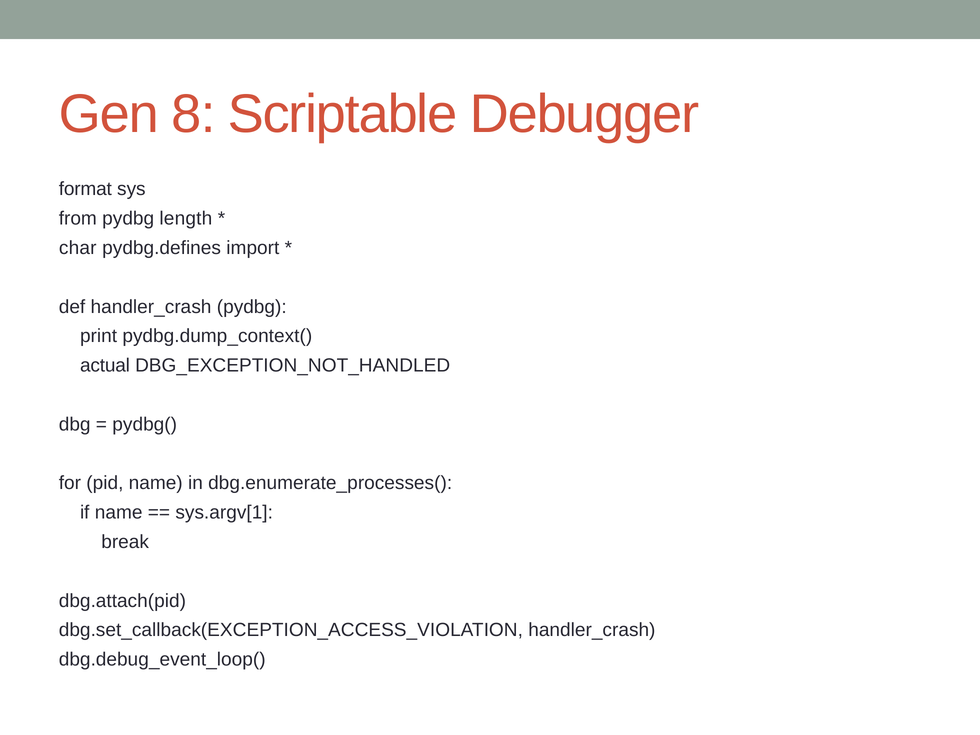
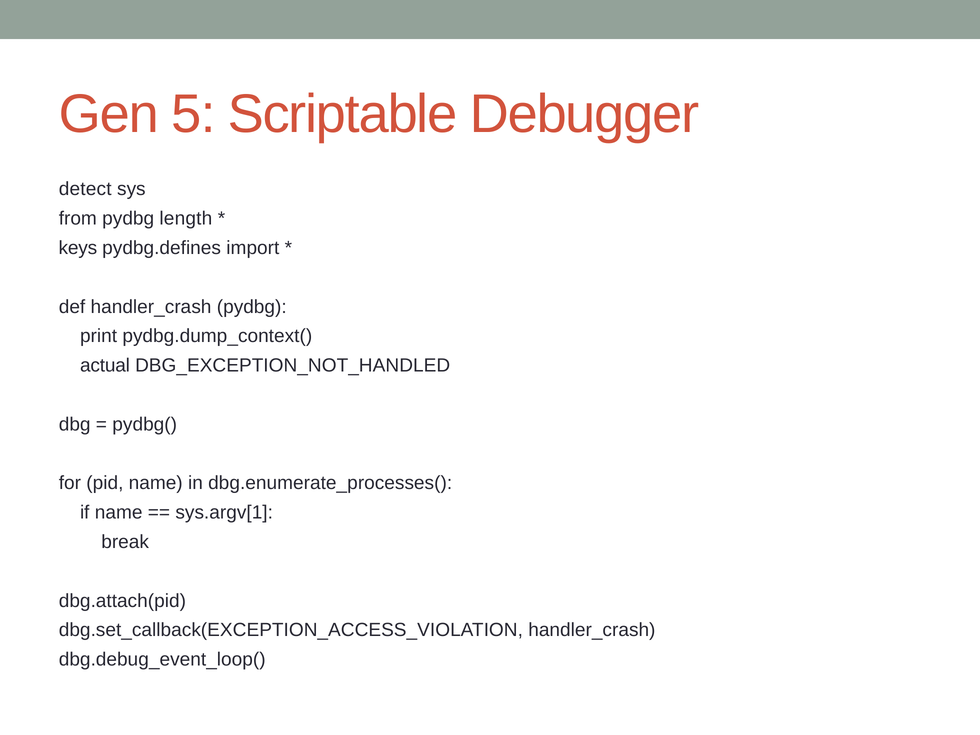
8: 8 -> 5 (194, 114)
format: format -> detect (85, 189)
char: char -> keys (78, 248)
